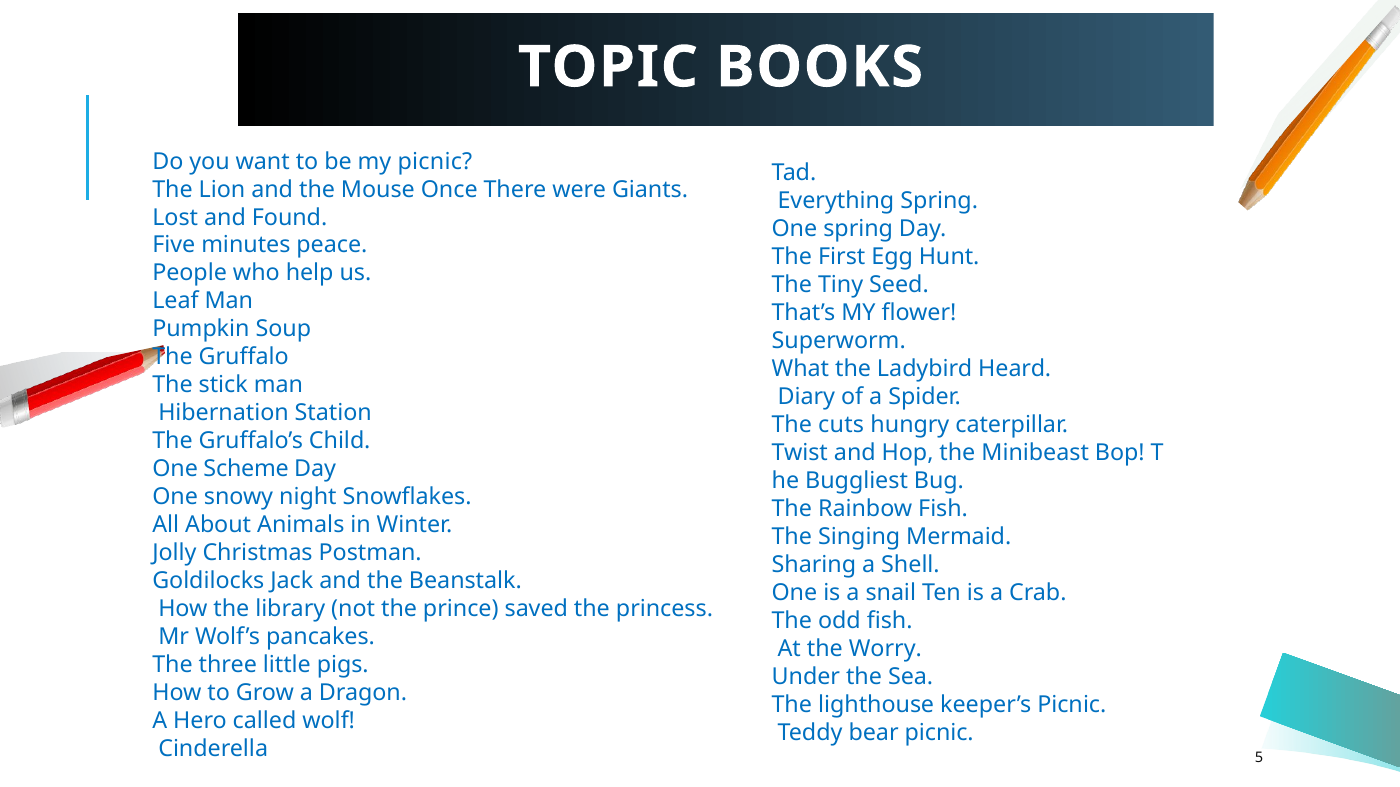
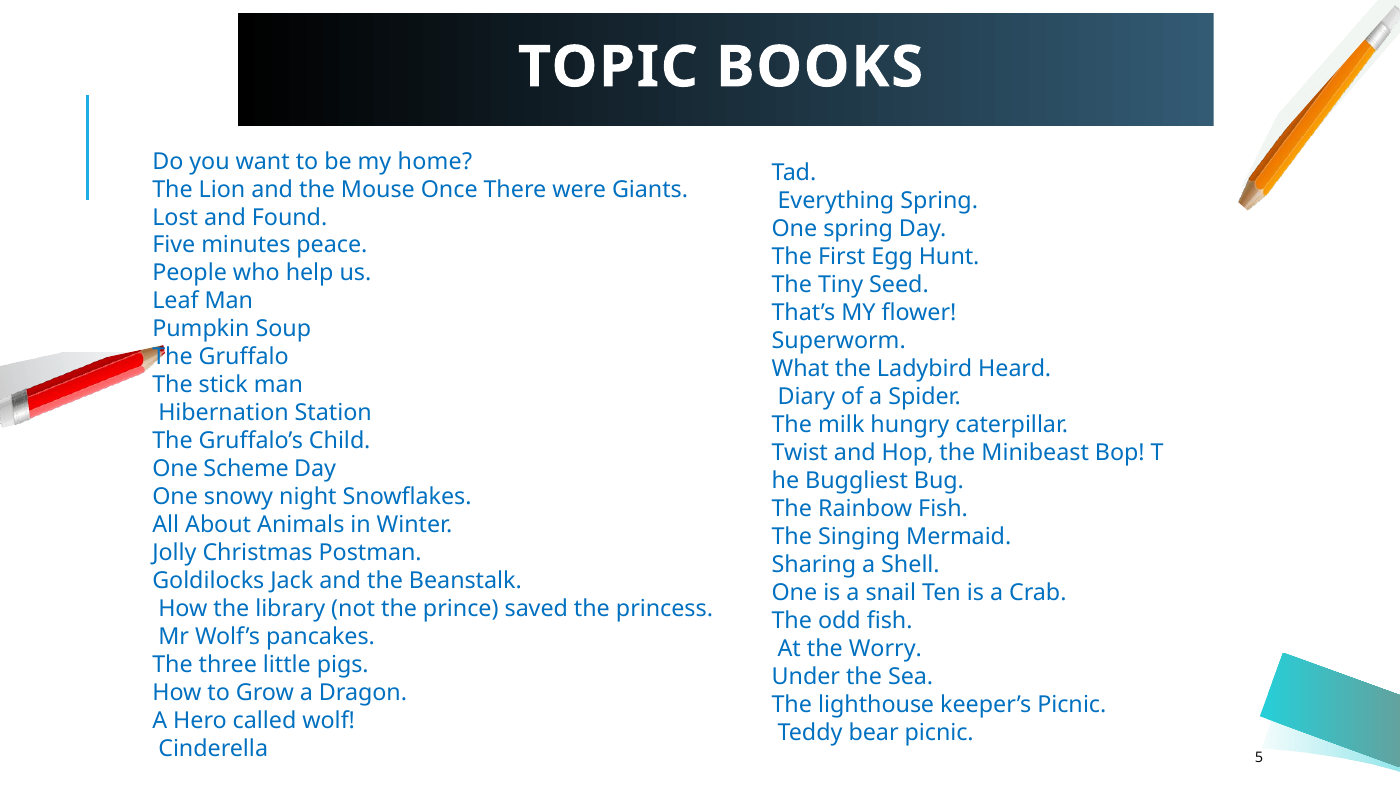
my picnic: picnic -> home (435, 162)
cuts: cuts -> milk (841, 425)
